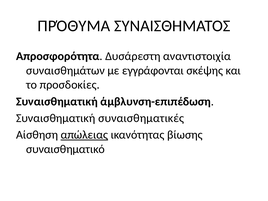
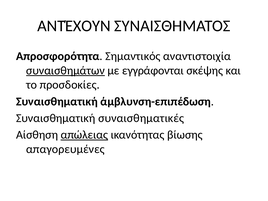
ΠΡΌΘΥΜΑ: ΠΡΌΘΥΜΑ -> ΑΝΤΈΧΟΥΝ (74, 26)
Δυσάρεστη: Δυσάρεστη -> Σημαντικός (133, 56)
συναισθημάτων underline: none -> present (65, 71)
συναισθηματικό: συναισθηματικό -> απαγορευμένες (65, 149)
